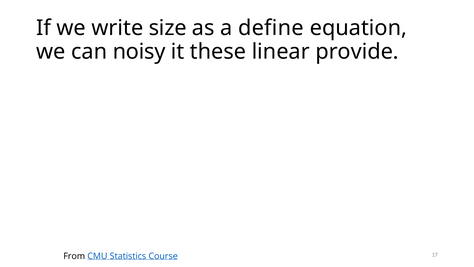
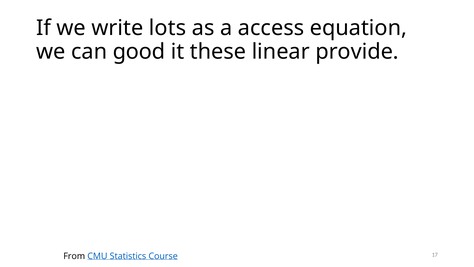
size: size -> lots (168, 28)
define: define -> access (271, 28)
noisy: noisy -> good (139, 52)
